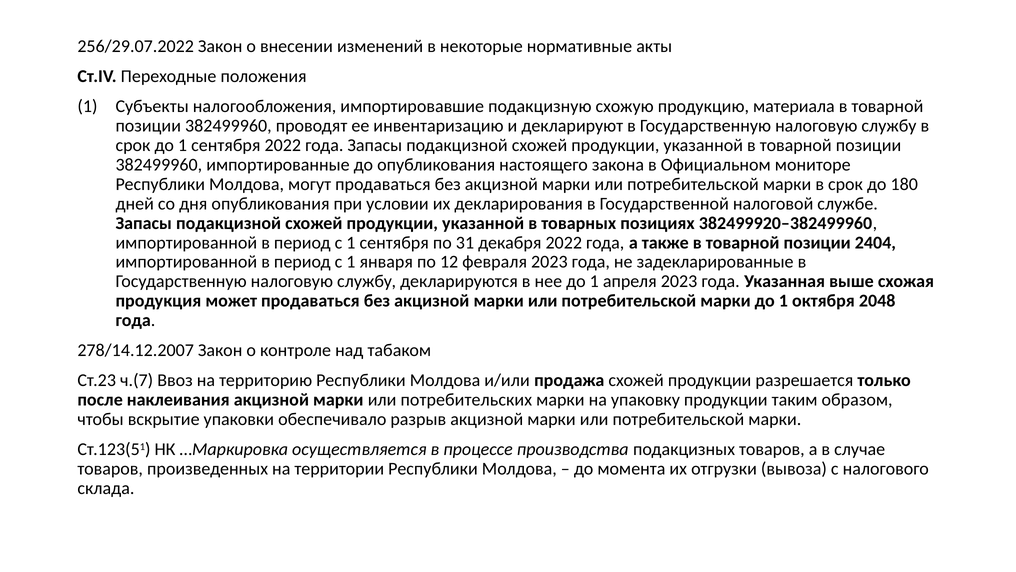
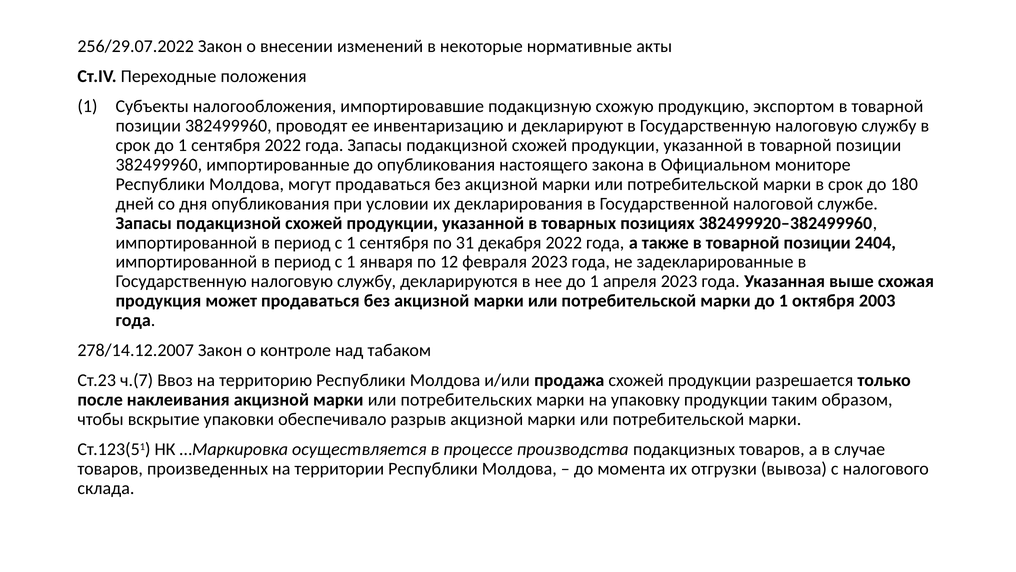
материала: материала -> экспортом (794, 106)
2048: 2048 -> 2003 (877, 301)
